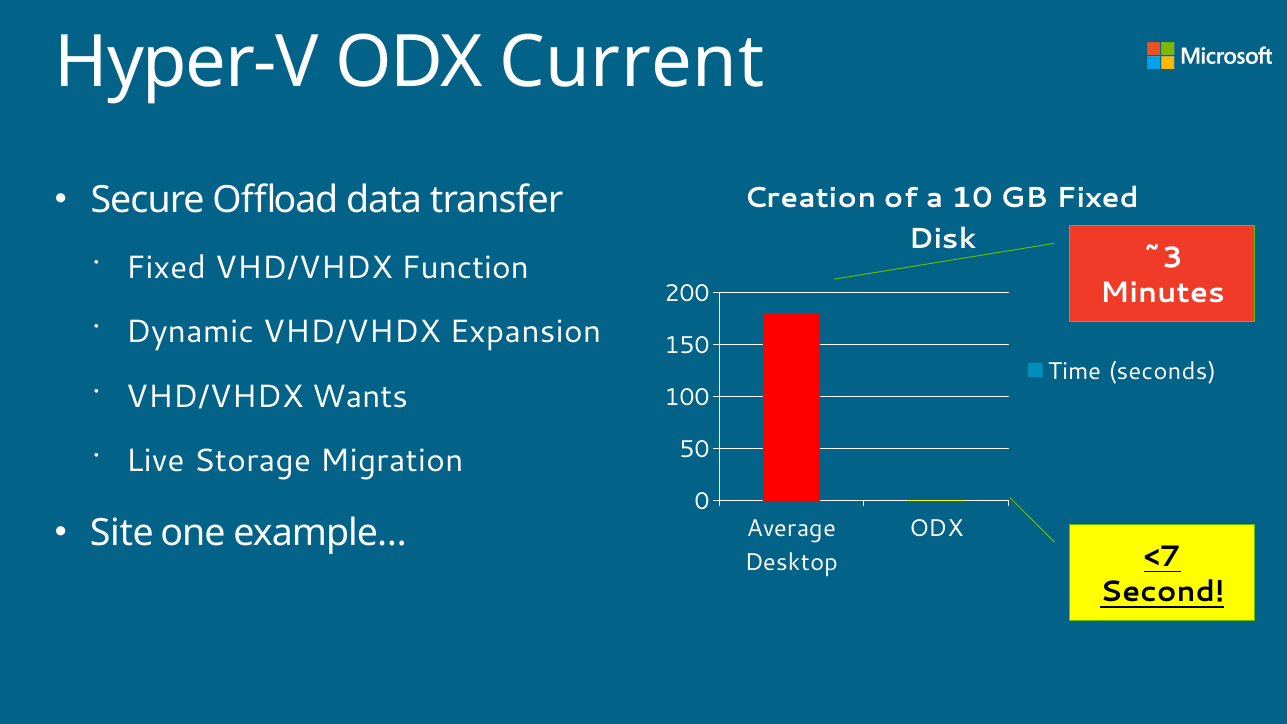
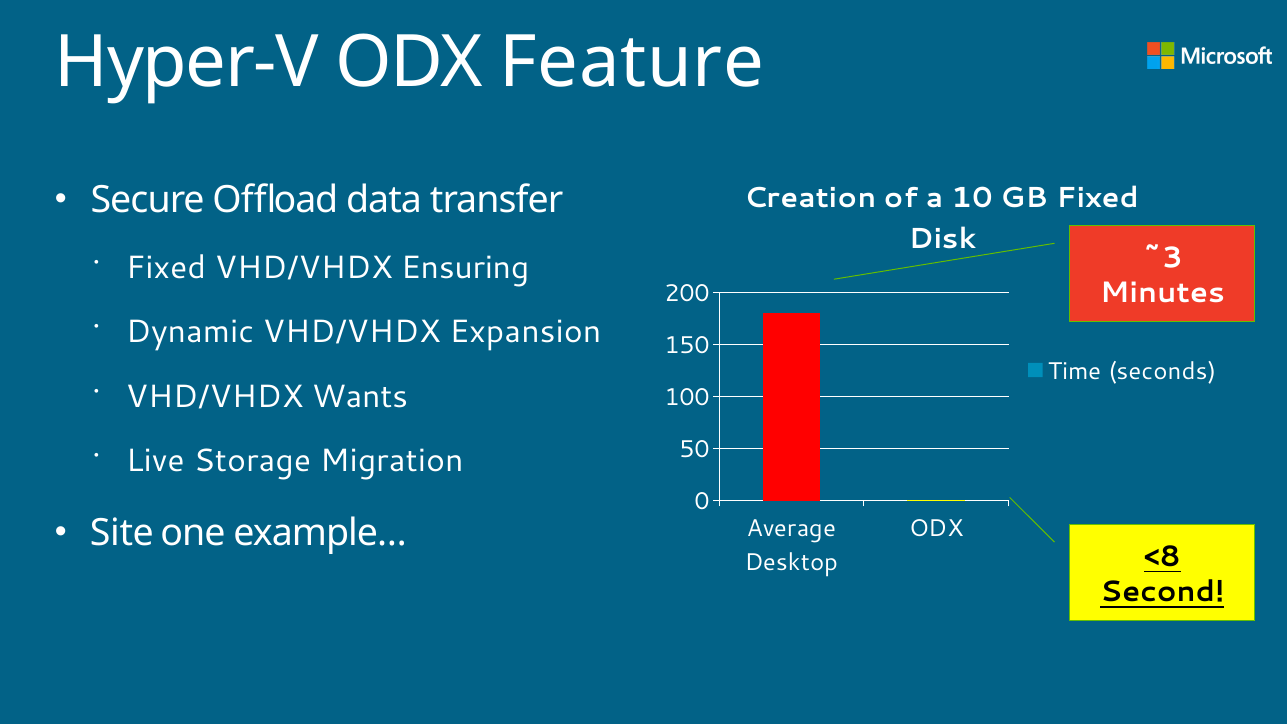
Current: Current -> Feature (632, 63)
Function: Function -> Ensuring (465, 268)
<7: <7 -> <8 (1162, 557)
